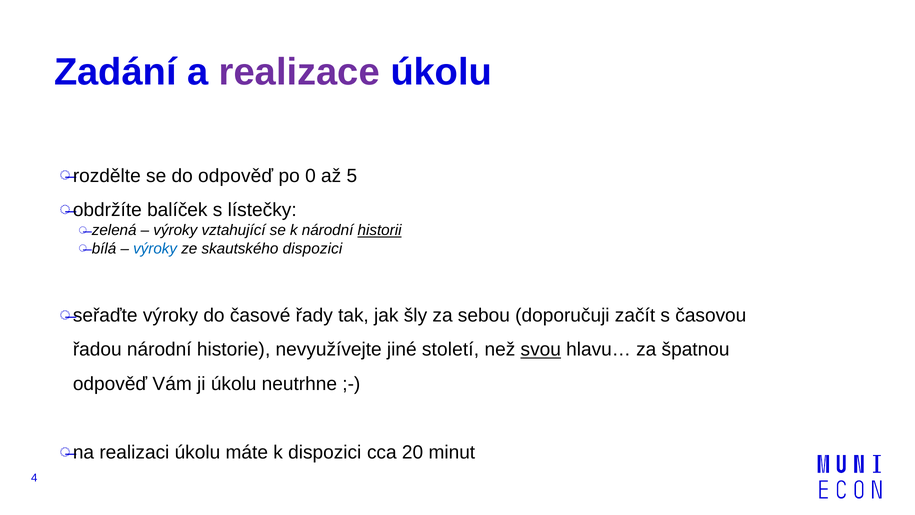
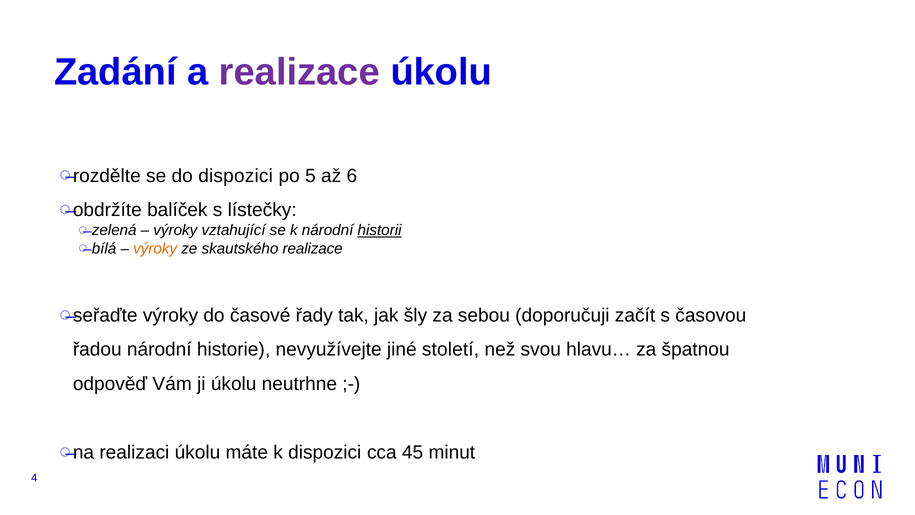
do odpověď: odpověď -> dispozici (236, 176)
0: 0 -> 5 (310, 176)
5: 5 -> 6 (352, 176)
výroky colour: blue -> orange (155, 249)
skautského dispozici: dispozici -> realizace (313, 249)
svou underline: present -> none (541, 349)
20: 20 -> 45 (413, 452)
